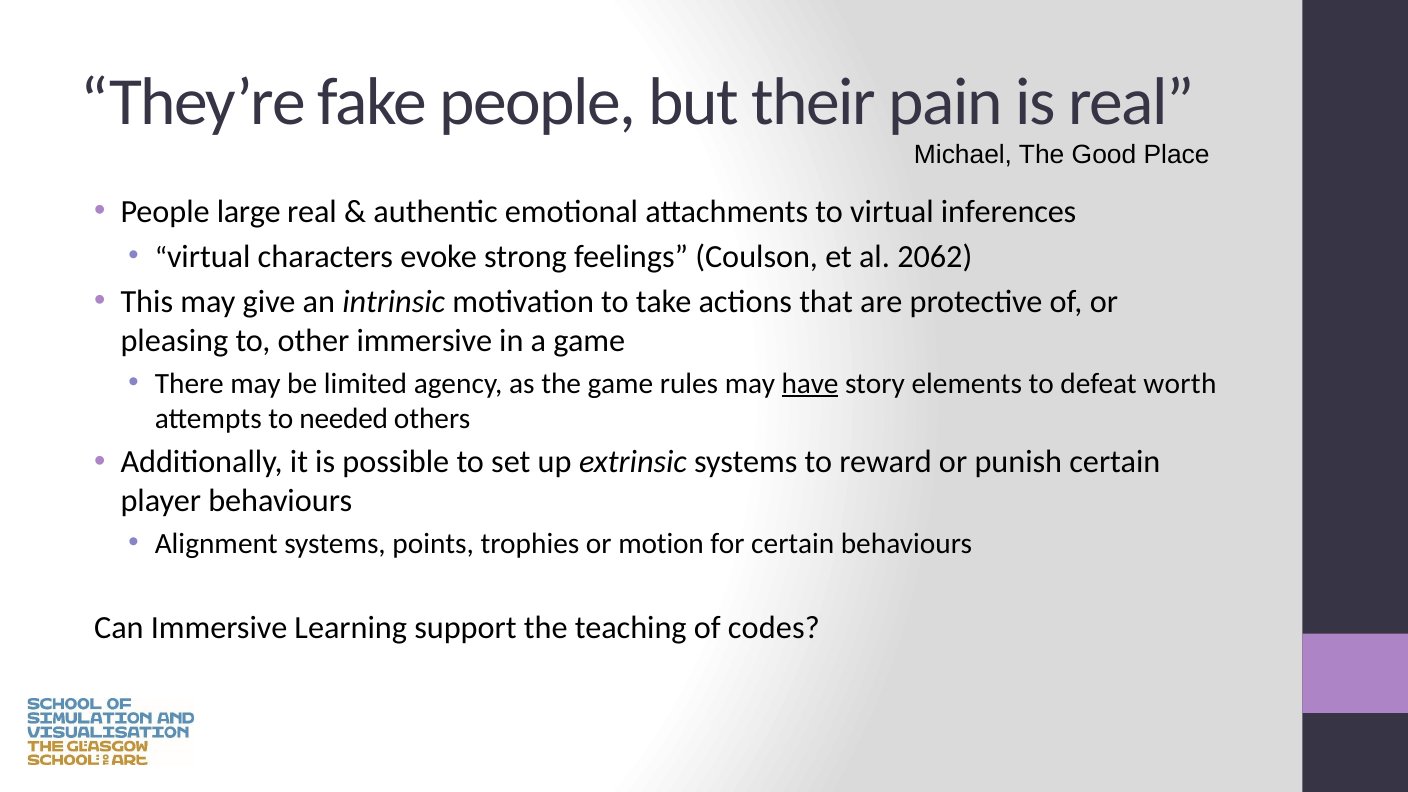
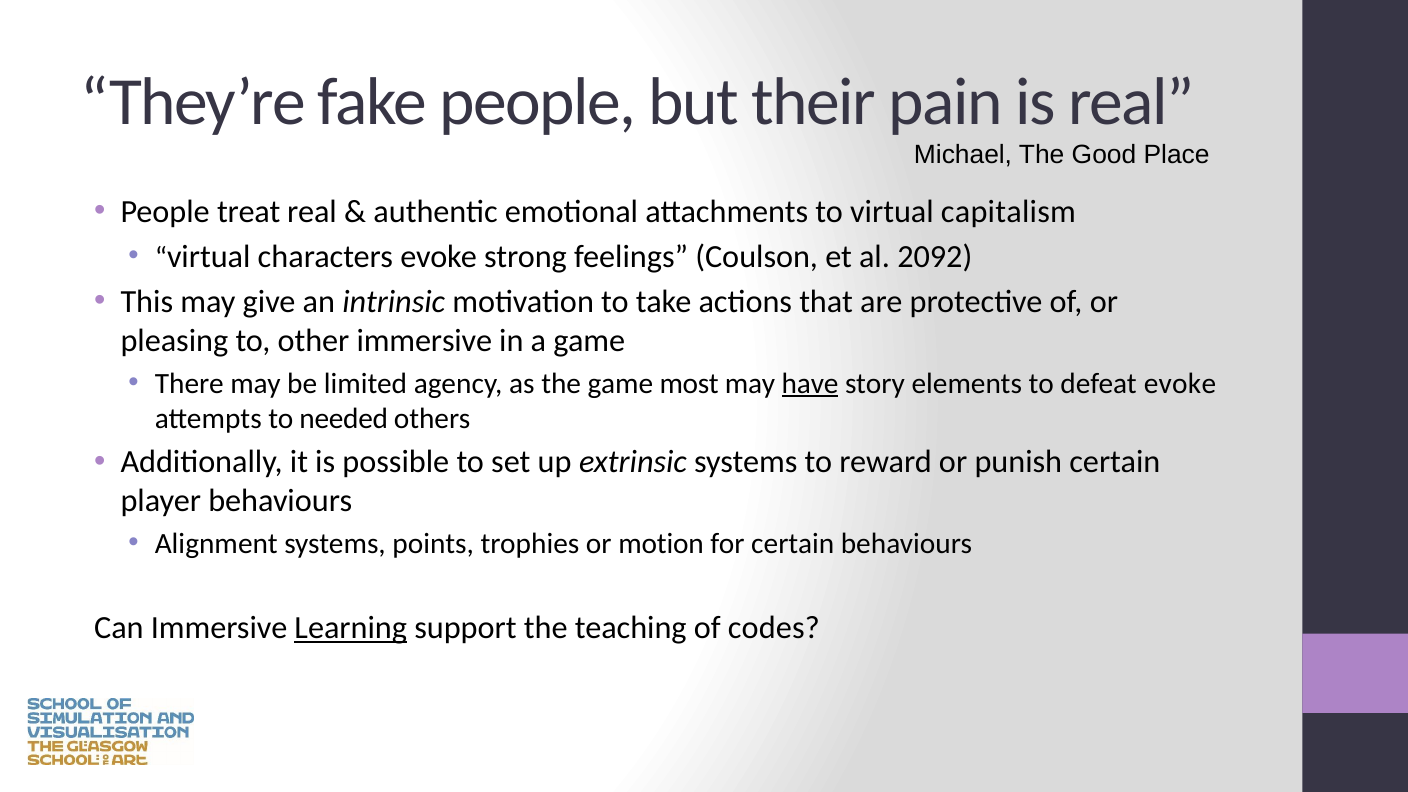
large: large -> treat (249, 212)
inferences: inferences -> capitalism (1008, 212)
2062: 2062 -> 2092 (935, 257)
rules: rules -> most (689, 383)
defeat worth: worth -> evoke (1180, 383)
Learning underline: none -> present (351, 628)
